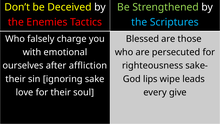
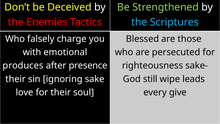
ourselves: ourselves -> produces (23, 65)
affliction: affliction -> presence (88, 65)
lips: lips -> still (150, 79)
